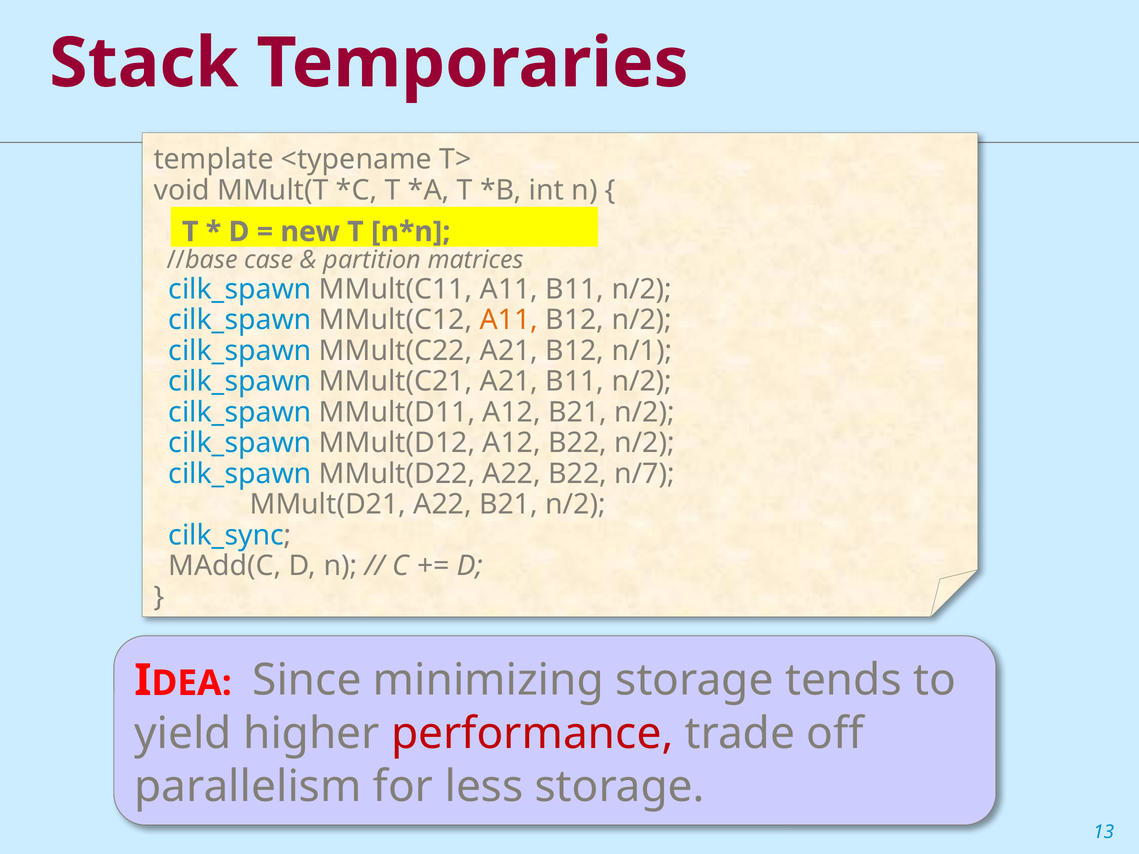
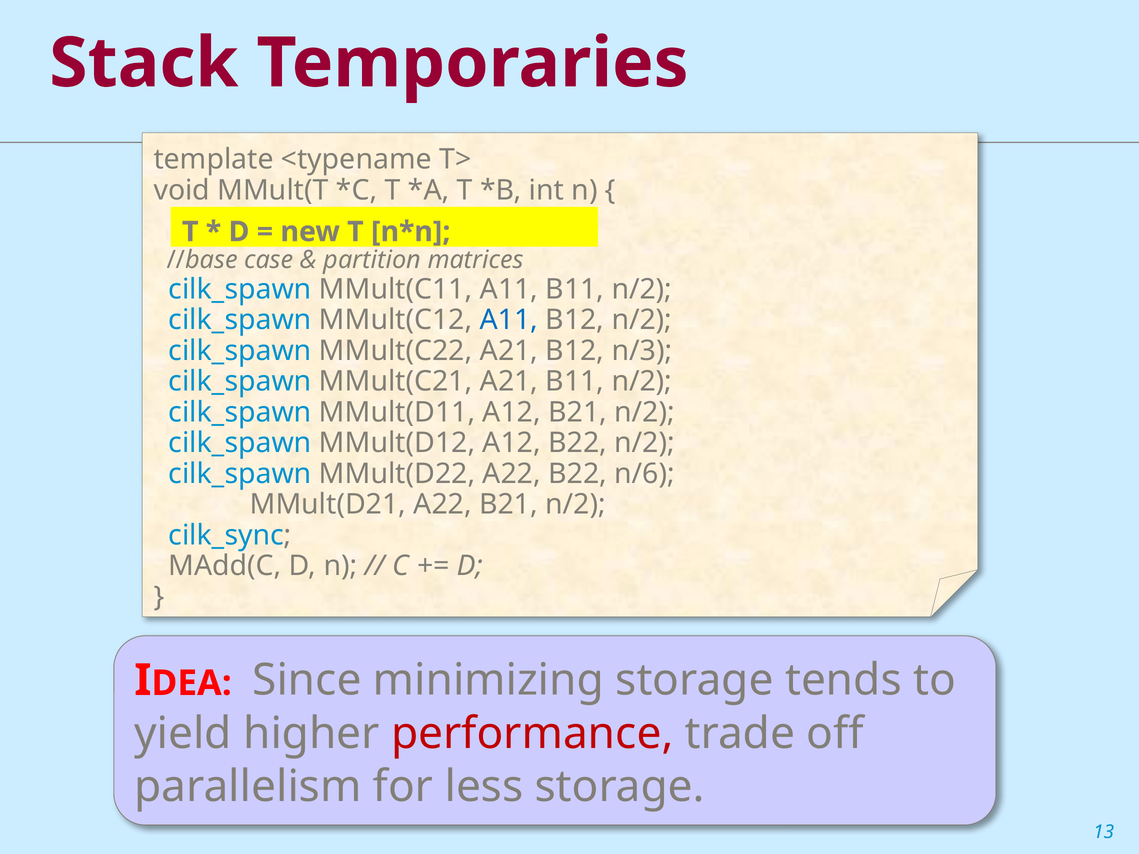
A11 colour: orange -> blue (509, 320)
n/1: n/1 -> n/3 (642, 351)
n/7: n/7 -> n/6 (645, 474)
